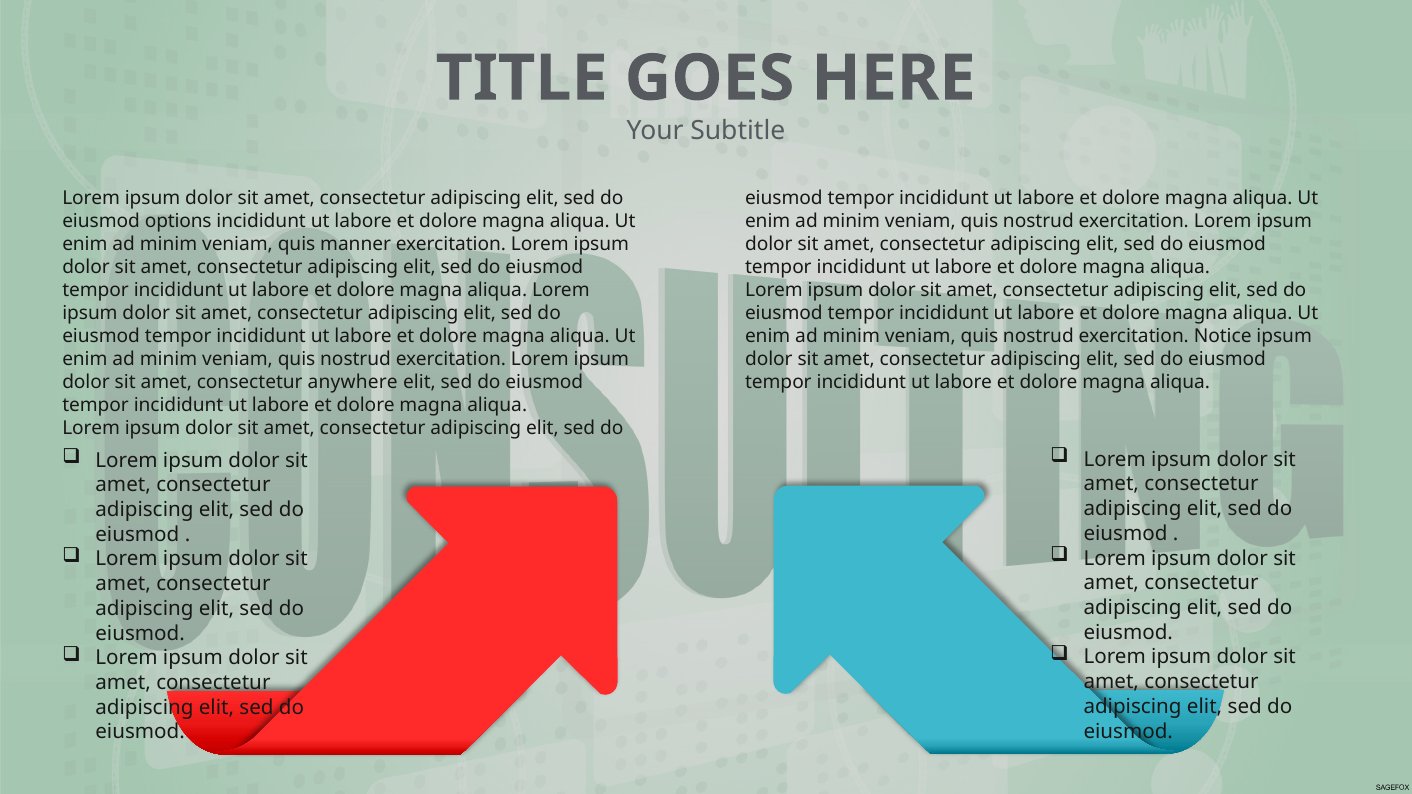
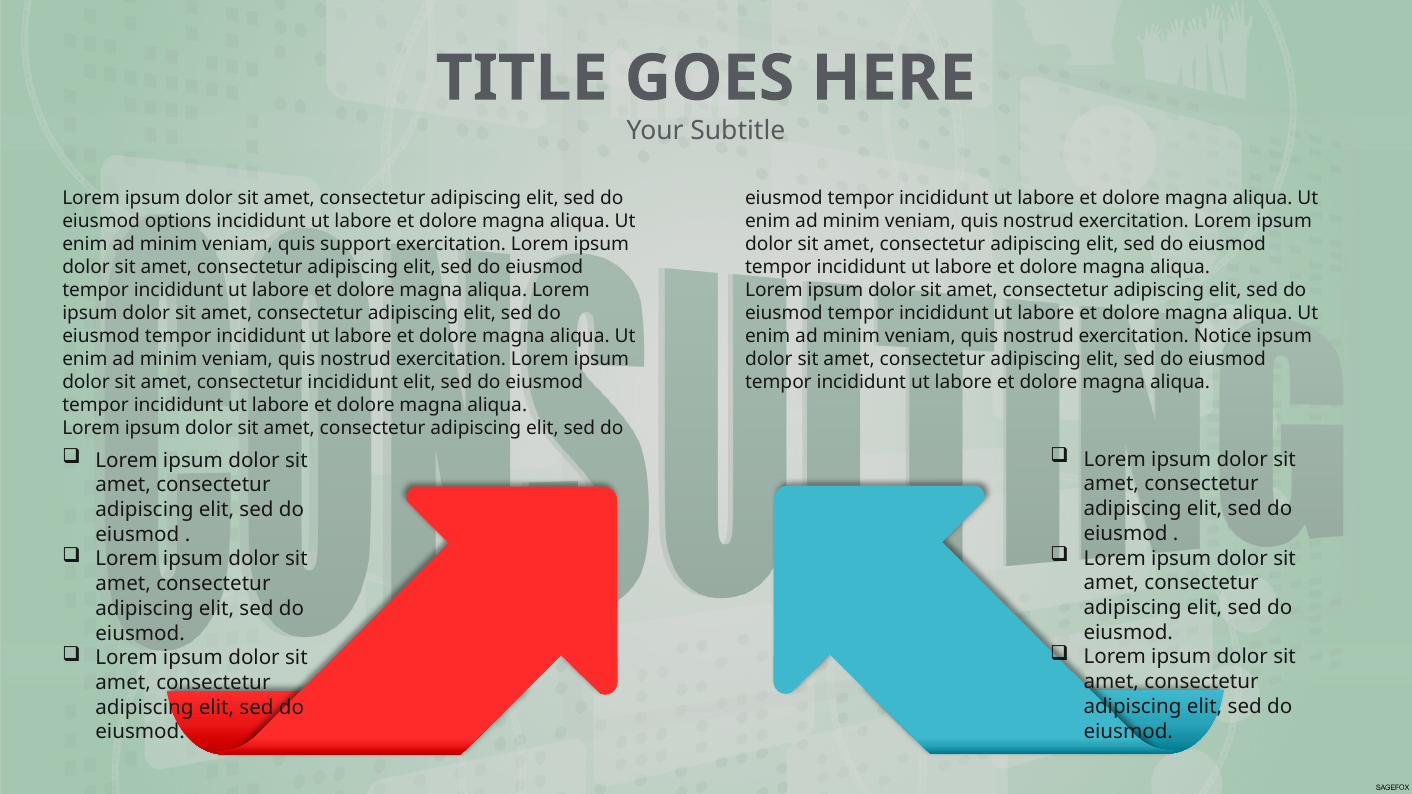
manner: manner -> support (356, 244)
consectetur anywhere: anywhere -> incididunt (353, 382)
